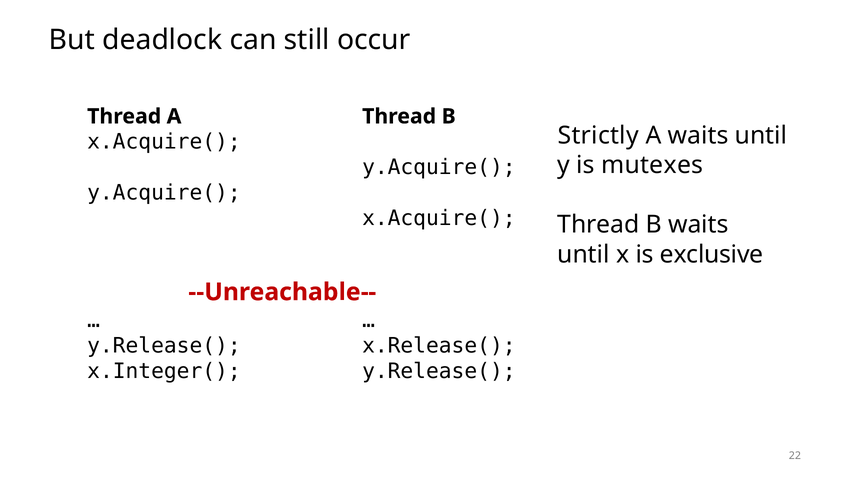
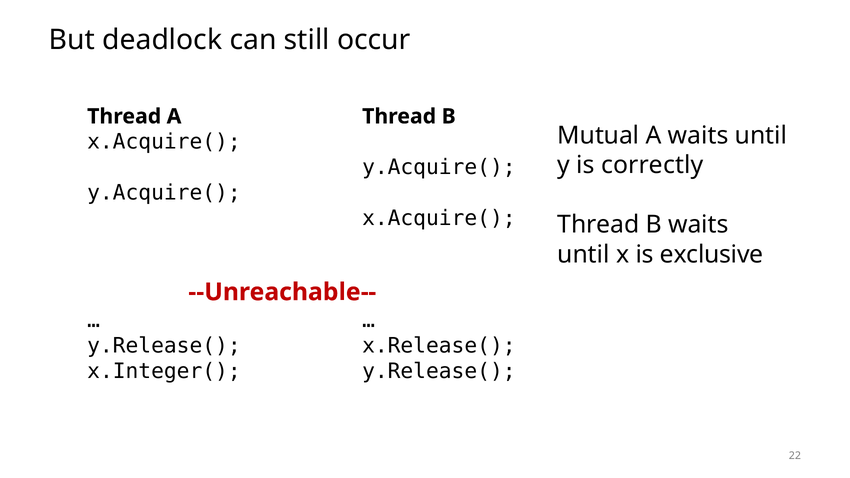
Strictly: Strictly -> Mutual (598, 135)
mutexes: mutexes -> correctly (652, 165)
